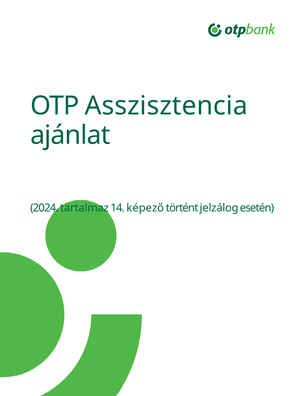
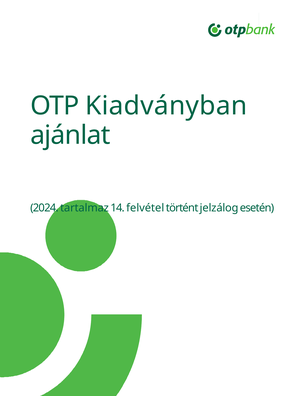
Asszisztencia: Asszisztencia -> Kiadványban (166, 106)
képező: képező -> felvétel (145, 208)
